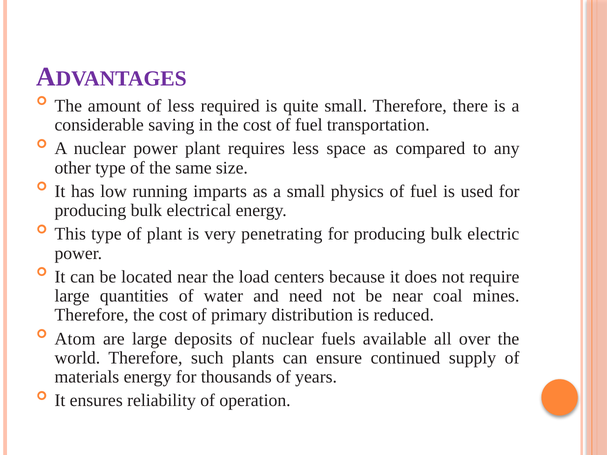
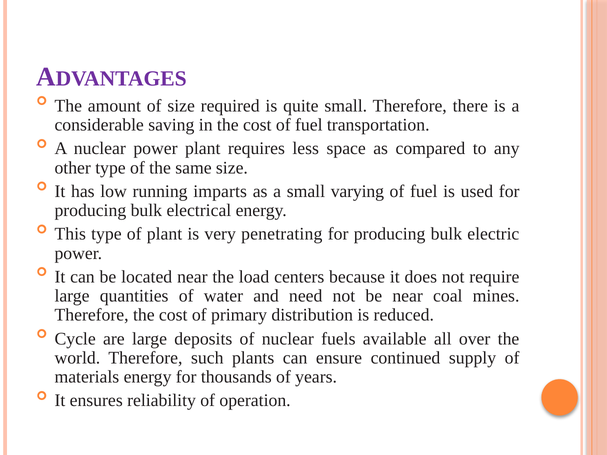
of less: less -> size (181, 106)
physics: physics -> varying (357, 191)
Atom: Atom -> Cycle (75, 339)
